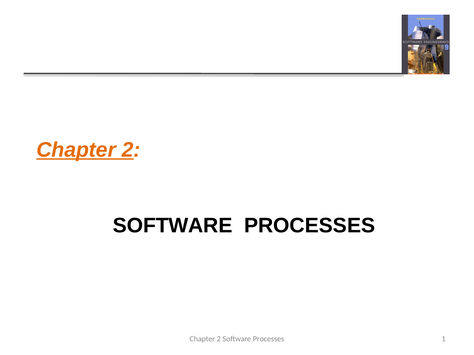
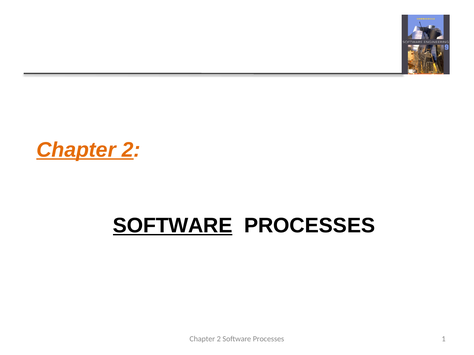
SOFTWARE underline: none -> present (173, 226)
